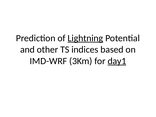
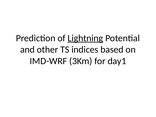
day1 underline: present -> none (117, 61)
